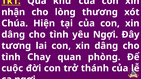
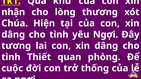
Chay: Chay -> Thiết (39, 57)
thánh: thánh -> thống (95, 69)
